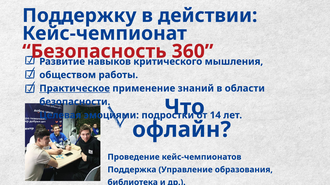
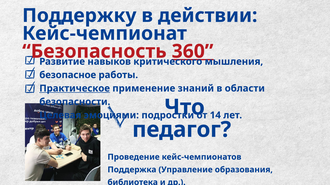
360 underline: none -> present (193, 52)
обществом: обществом -> безопасное (68, 75)
офлайн: офлайн -> педагог (182, 130)
